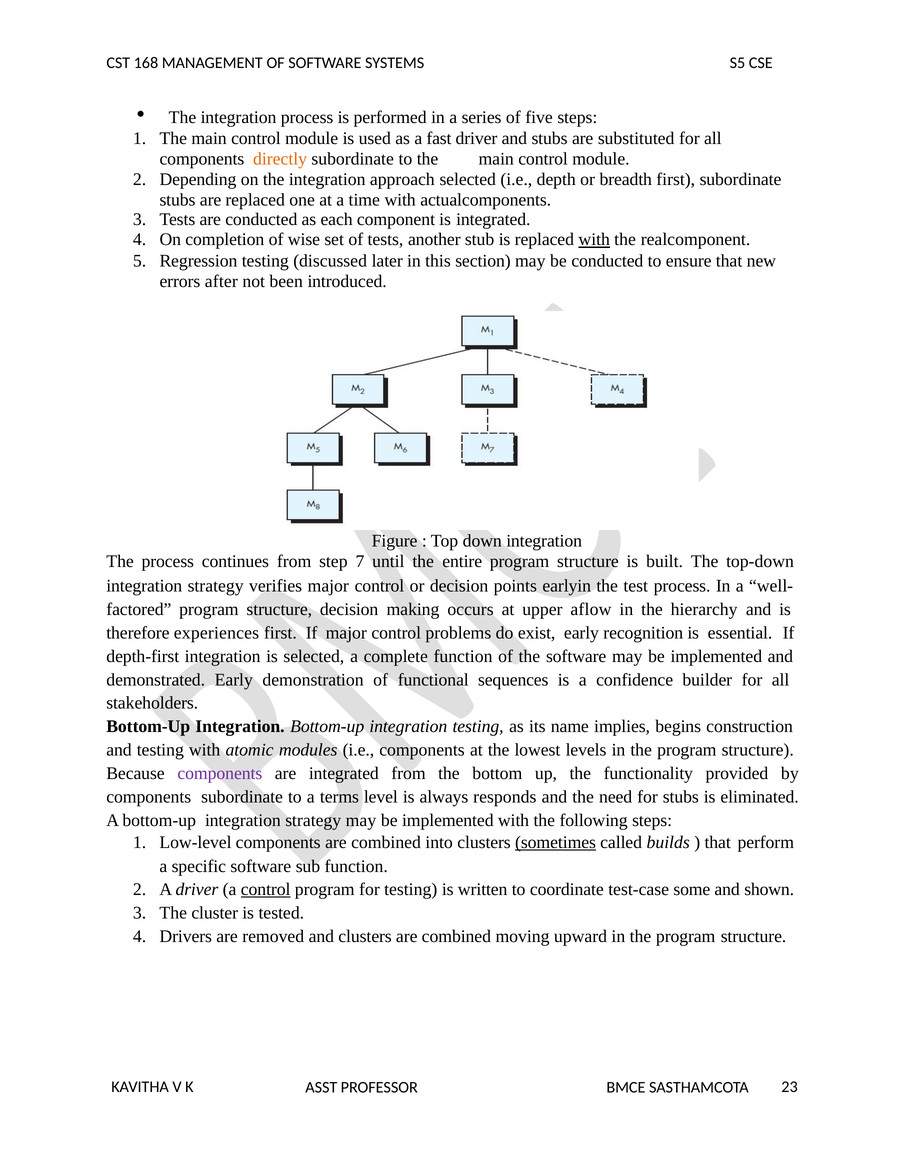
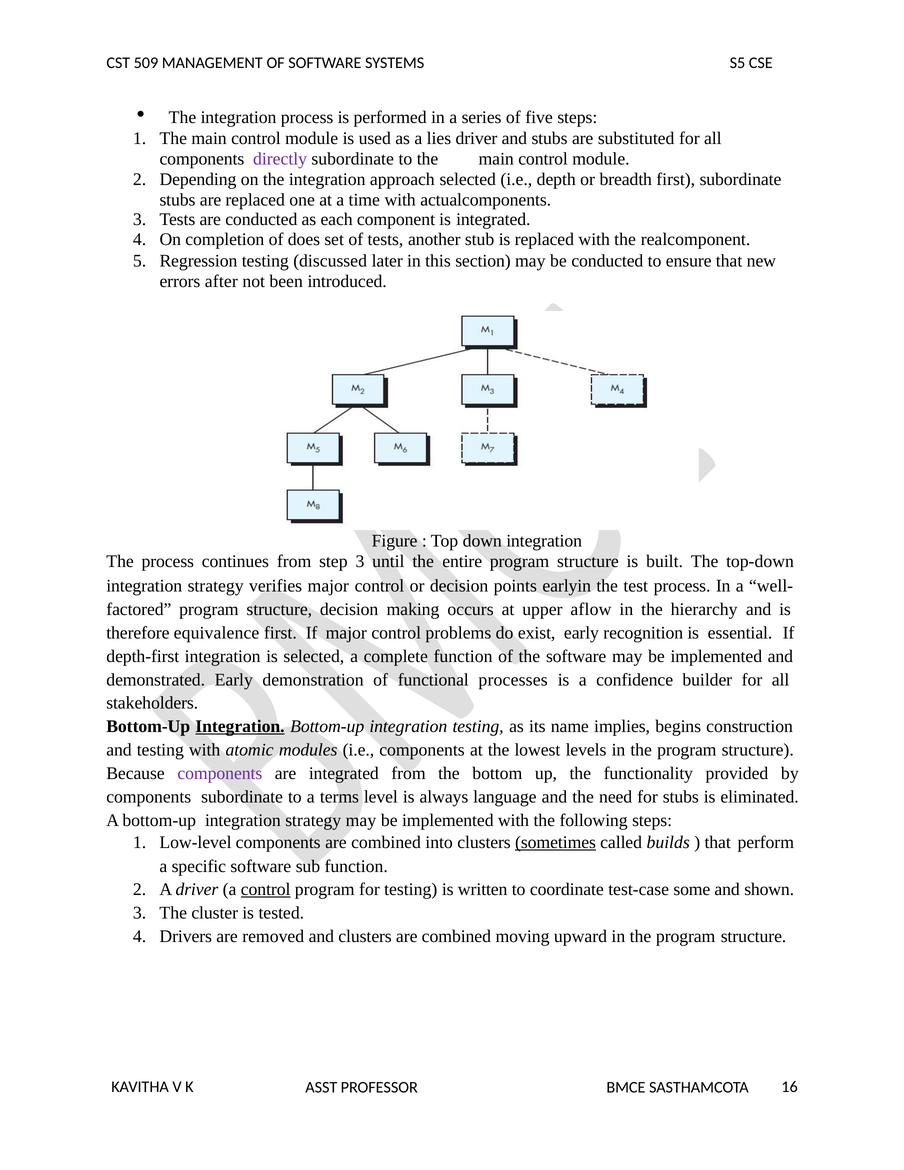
168: 168 -> 509 (146, 63)
fast: fast -> lies (439, 139)
directly colour: orange -> purple (280, 159)
wise: wise -> does (304, 240)
with underline: present -> none (594, 240)
step 7: 7 -> 3 (360, 562)
experiences: experiences -> equivalence (217, 633)
sequences: sequences -> processes (513, 680)
Integration underline: none -> present (240, 727)
responds: responds -> language (505, 797)
23: 23 -> 16 (790, 1087)
